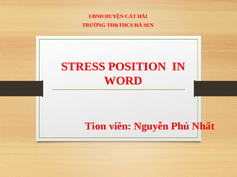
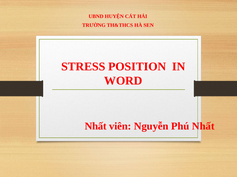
Tion: Tion -> Nhất (96, 127)
